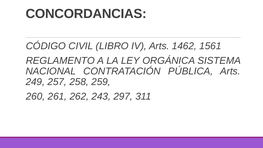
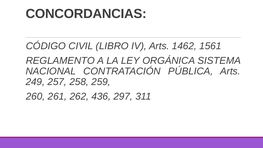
243: 243 -> 436 (101, 96)
